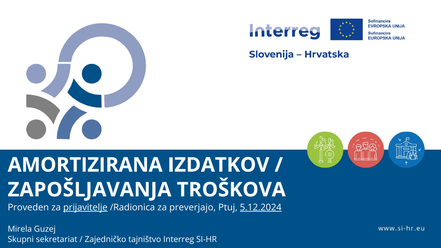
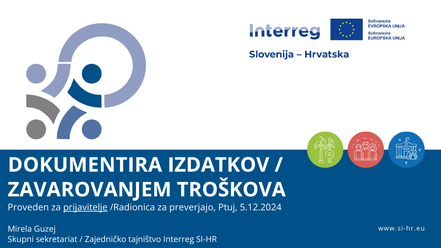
AMORTIZIRANA: AMORTIZIRANA -> DOKUMENTIRA (85, 165)
ZAPOŠLJAVANJA: ZAPOŠLJAVANJA -> ZAVAROVANJEM (90, 190)
5.12.2024 underline: present -> none (261, 207)
